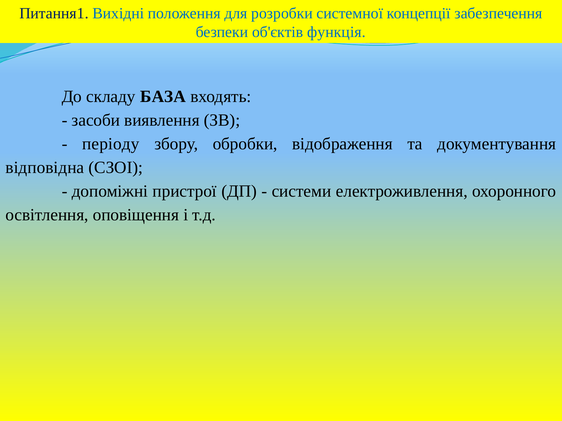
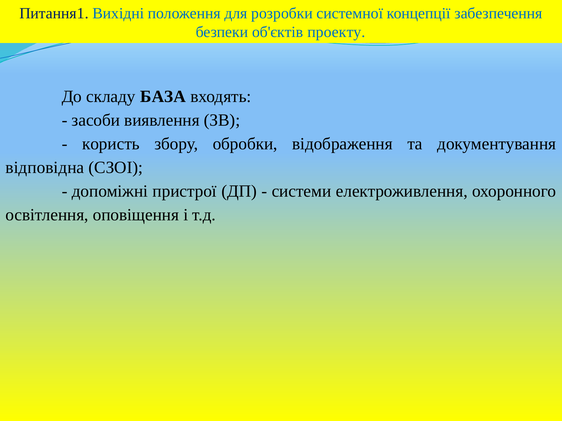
функція: функція -> проекту (336, 32)
періоду: періоду -> користь (111, 144)
